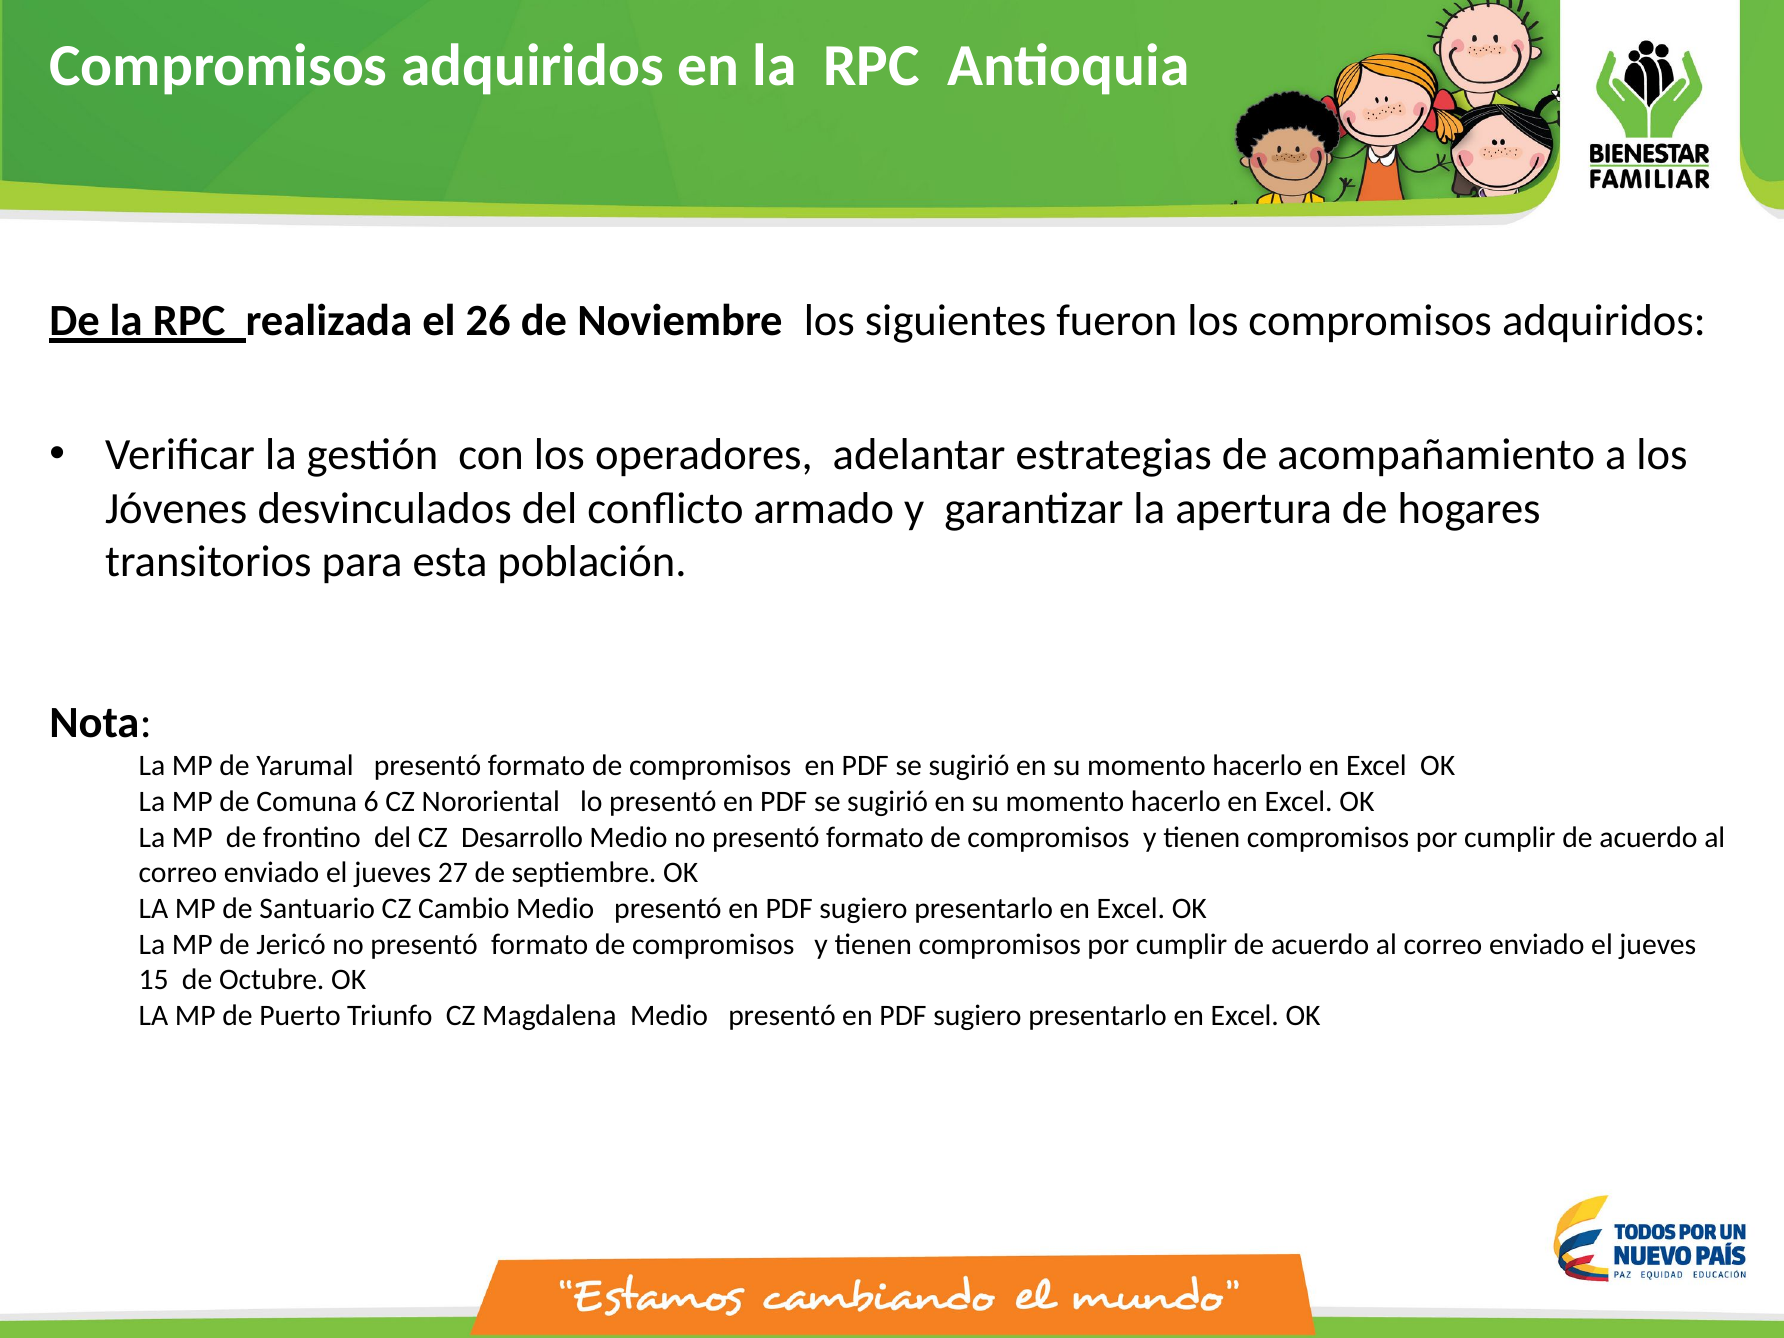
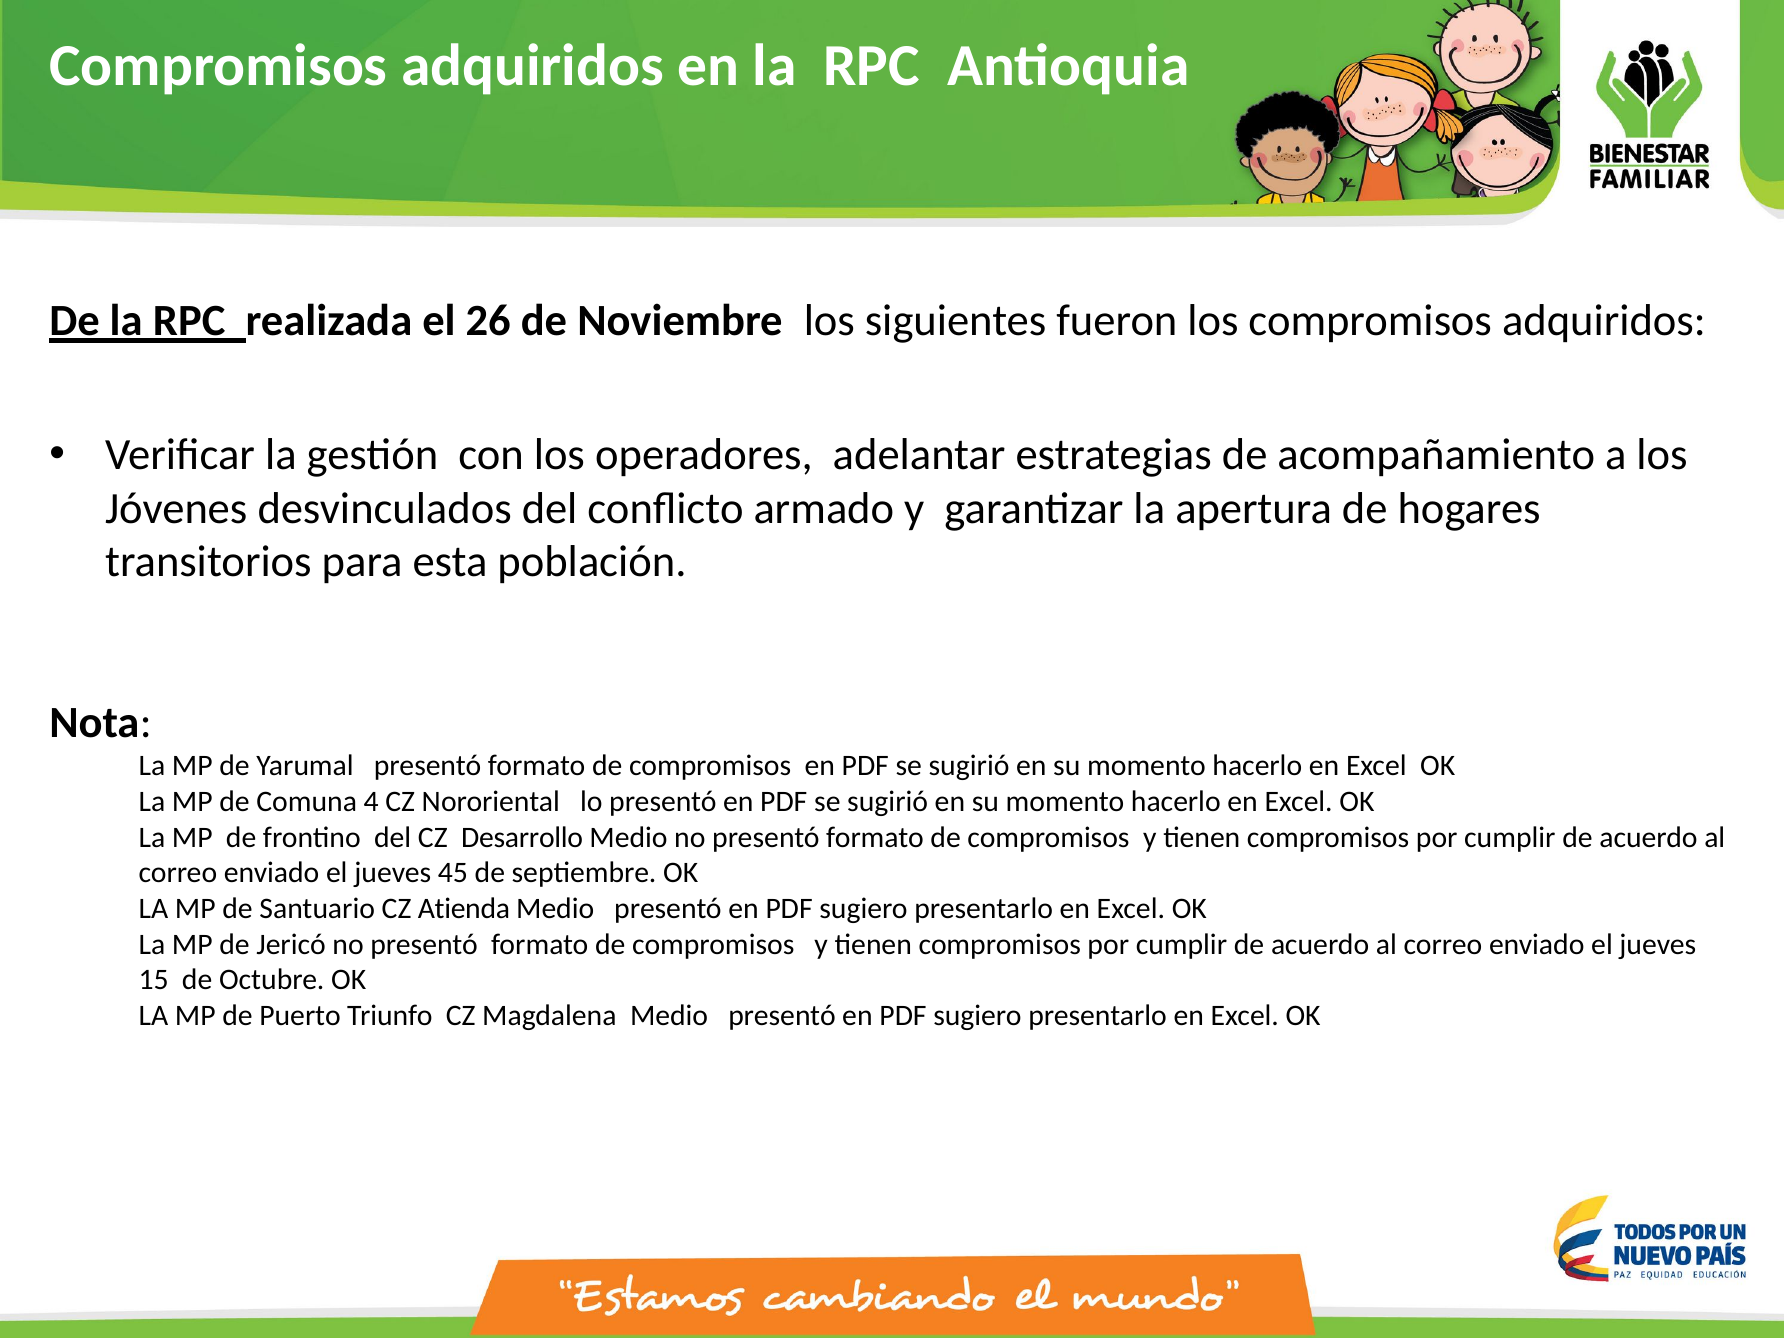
6: 6 -> 4 (371, 802)
27: 27 -> 45 (453, 873)
Cambio: Cambio -> Atienda (464, 909)
